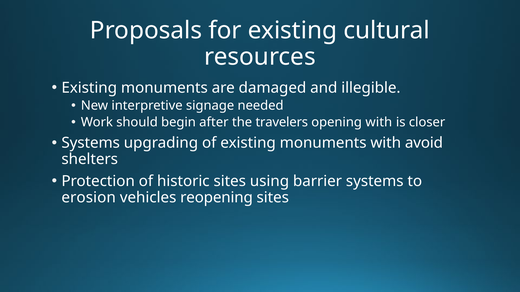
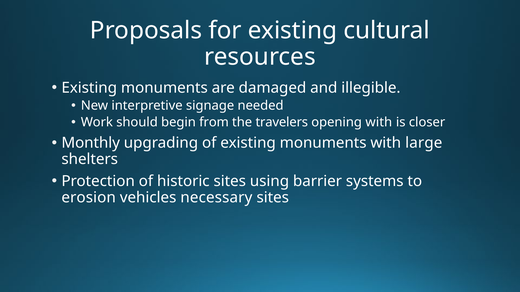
after: after -> from (214, 123)
Systems: Systems -> Monthly (91, 143)
avoid: avoid -> large (424, 143)
reopening: reopening -> necessary (216, 198)
